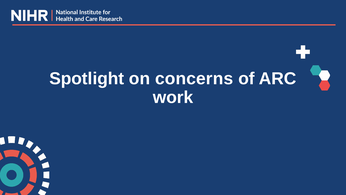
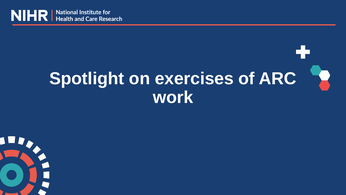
concerns: concerns -> exercises (194, 78)
